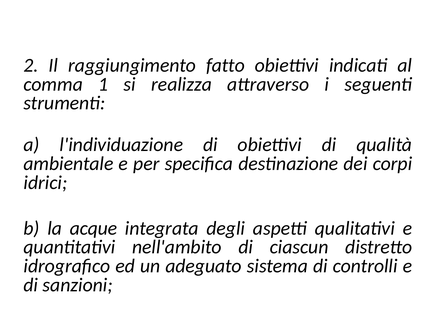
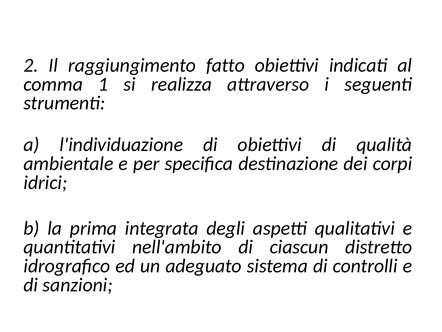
acque: acque -> prima (93, 228)
